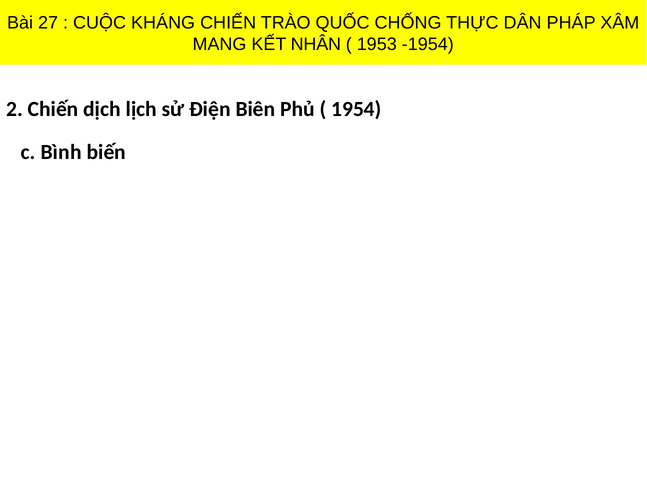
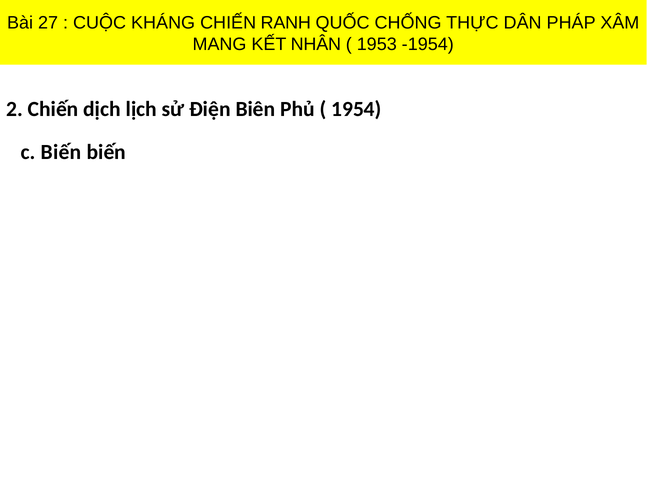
TRÀO: TRÀO -> RANH (286, 23)
c Bình: Bình -> Biến (61, 152)
